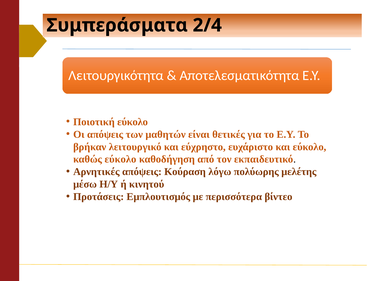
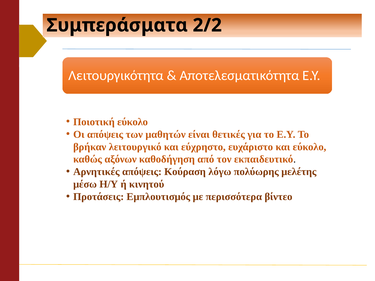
2/4: 2/4 -> 2/2 (207, 25)
καθώς εύκολο: εύκολο -> αξόνων (121, 159)
